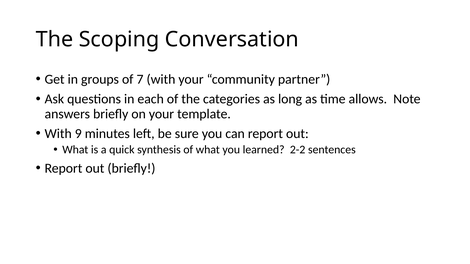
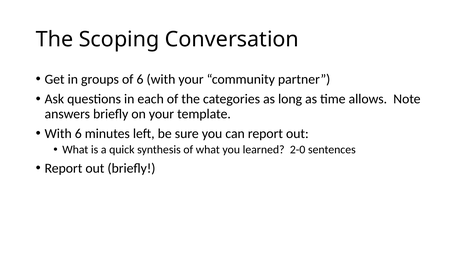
of 7: 7 -> 6 (140, 79)
With 9: 9 -> 6 (78, 134)
2-2: 2-2 -> 2-0 (298, 150)
